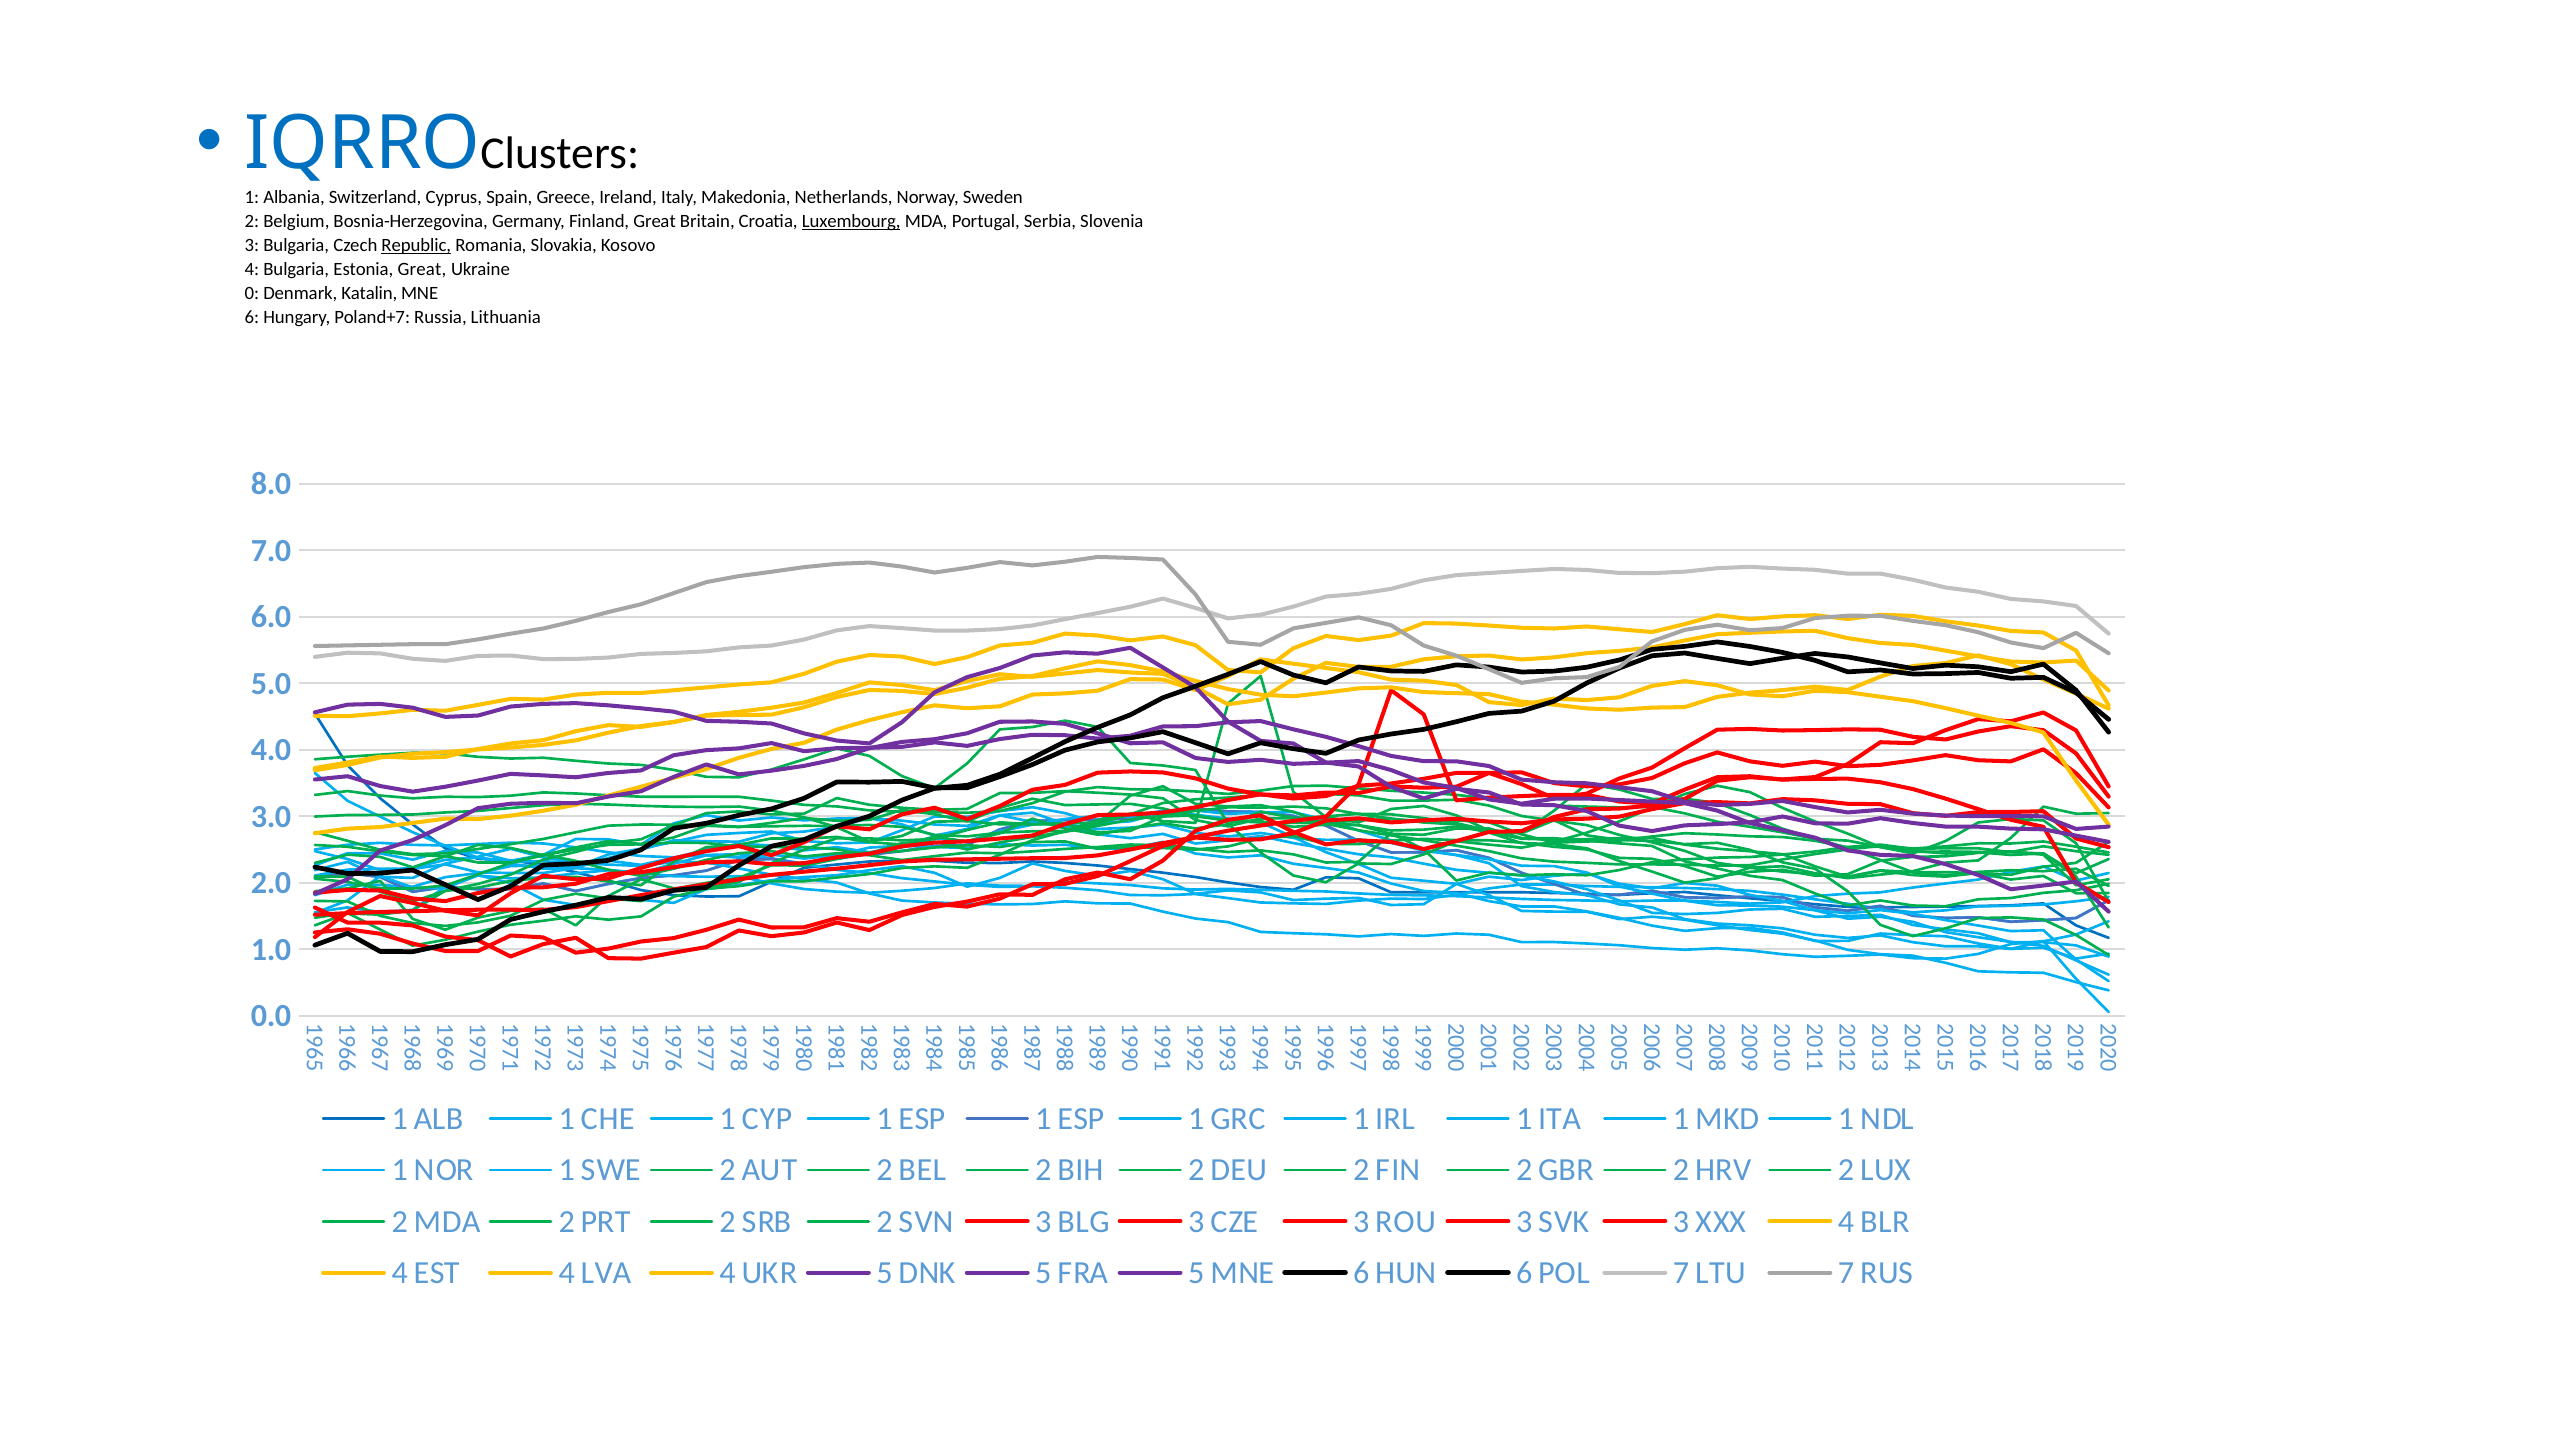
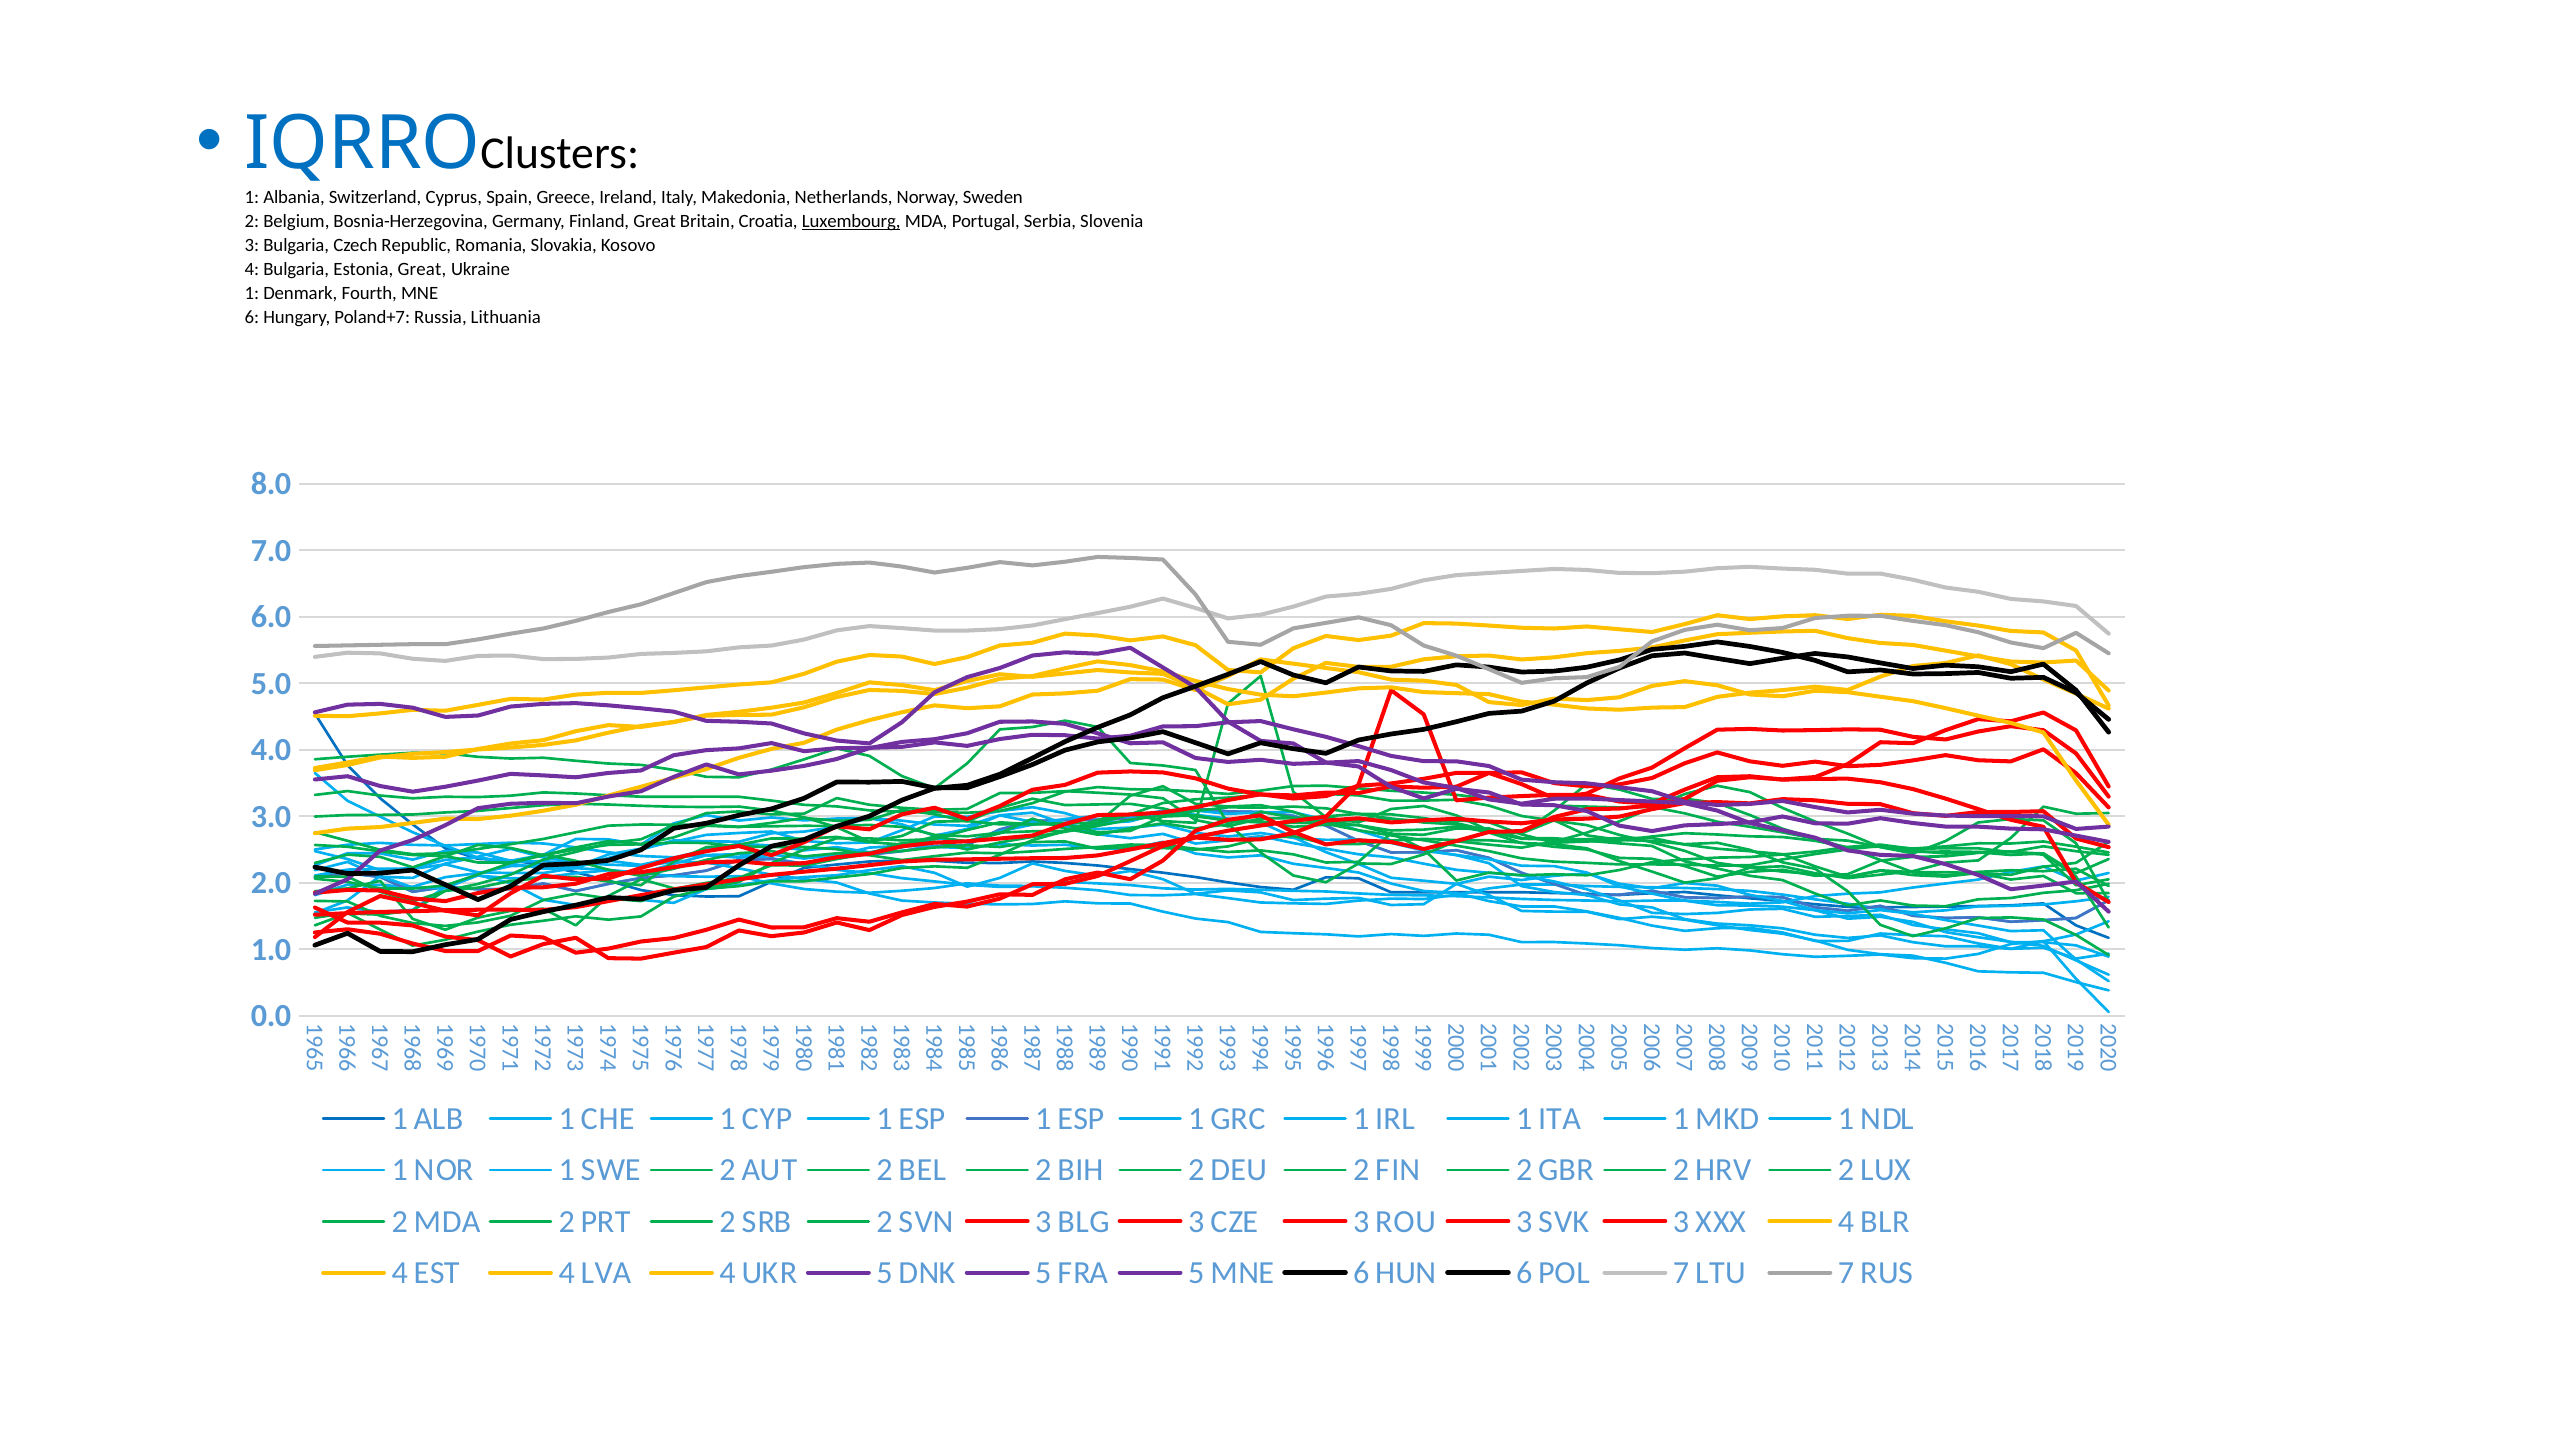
Republic underline: present -> none (416, 245)
0: 0 -> 1 (252, 293)
Katalin: Katalin -> Fourth (369, 293)
